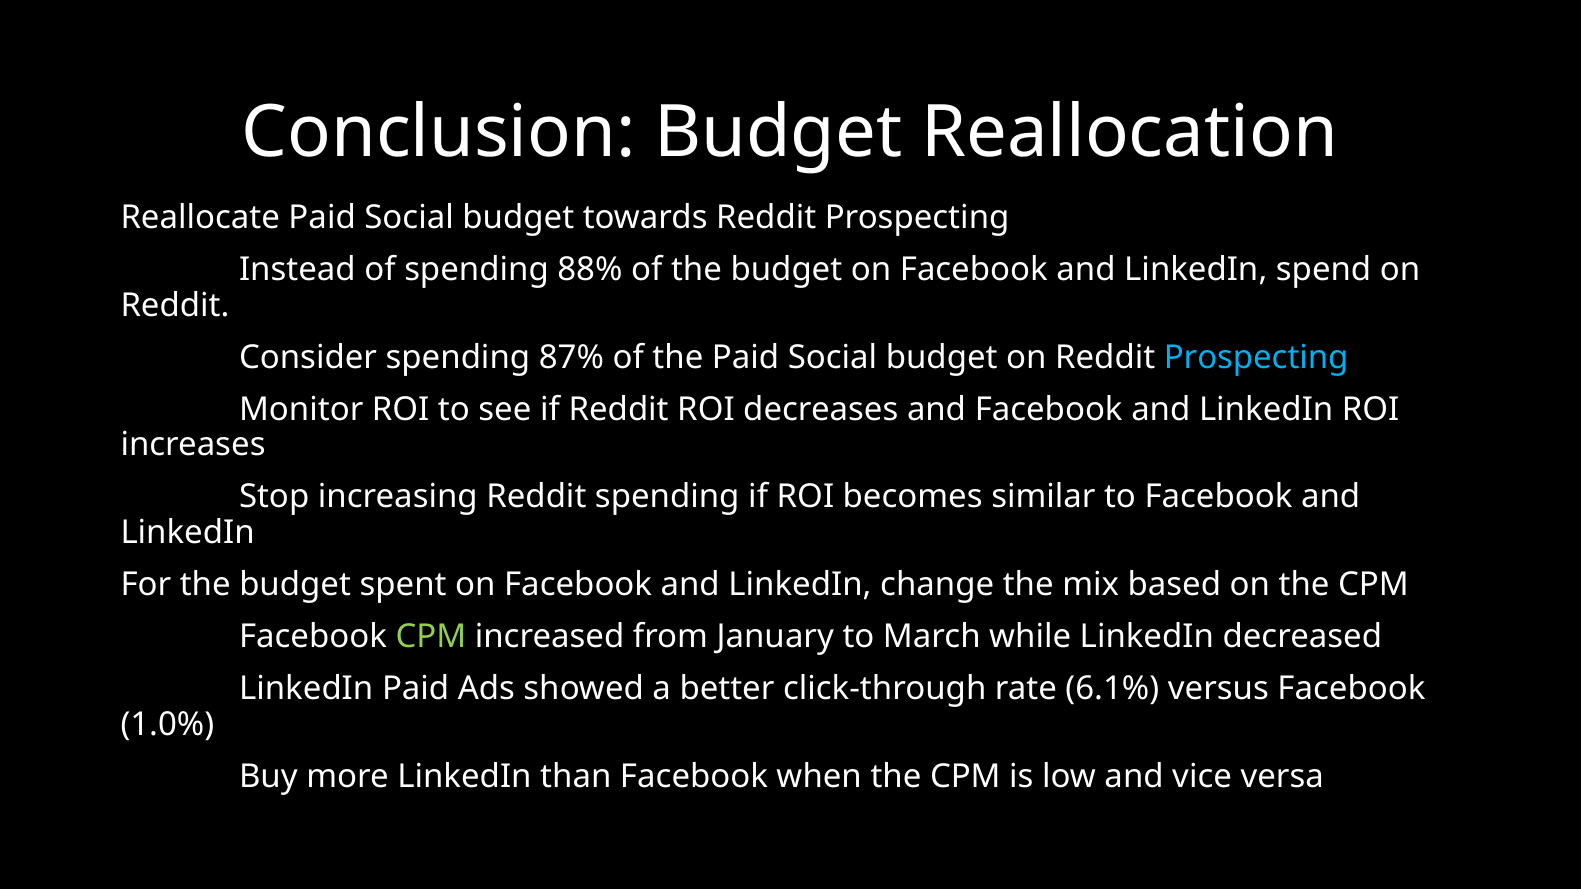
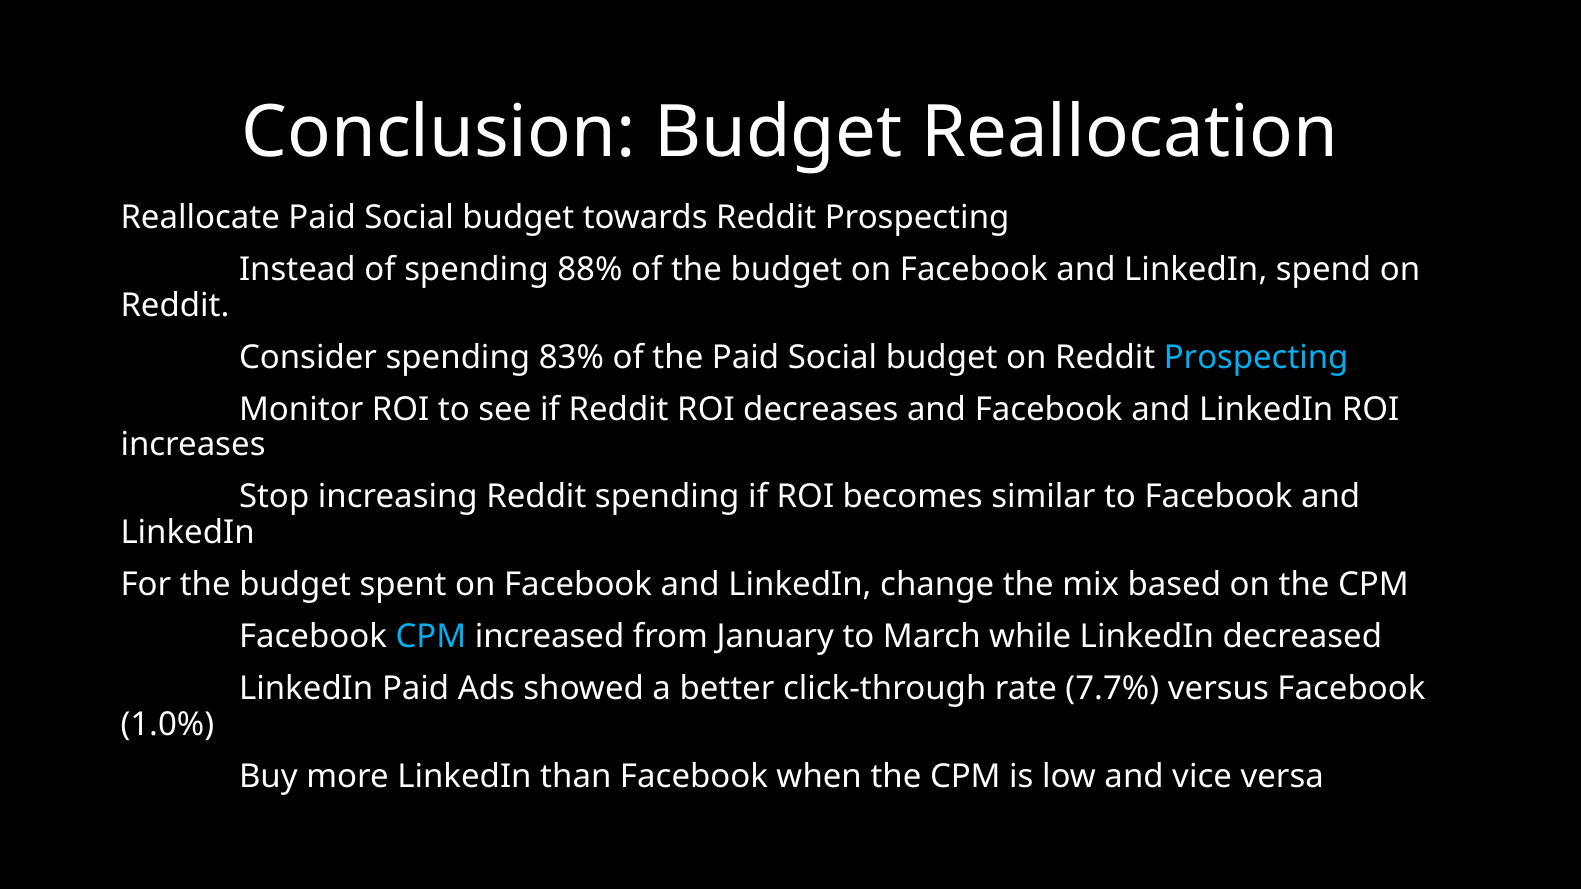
87%: 87% -> 83% (571, 357)
CPM colour: light green -> light blue (431, 637)
6.1%: 6.1% -> 7.7% (1112, 689)
